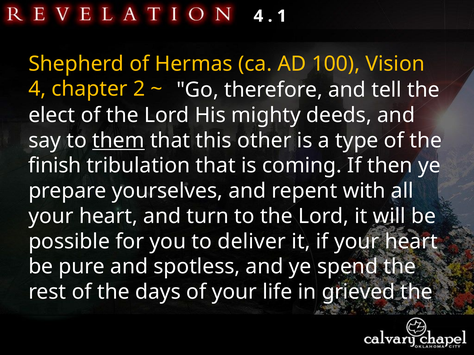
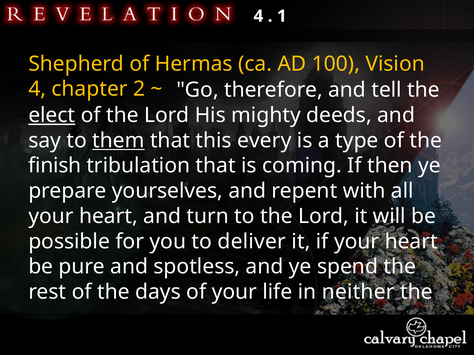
elect underline: none -> present (52, 115)
other: other -> every (264, 141)
grieved: grieved -> neither (358, 292)
